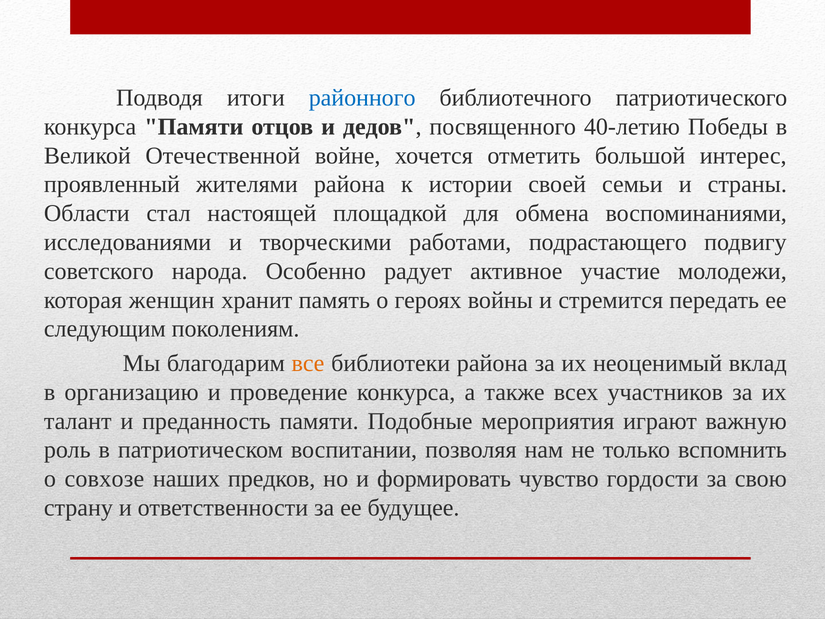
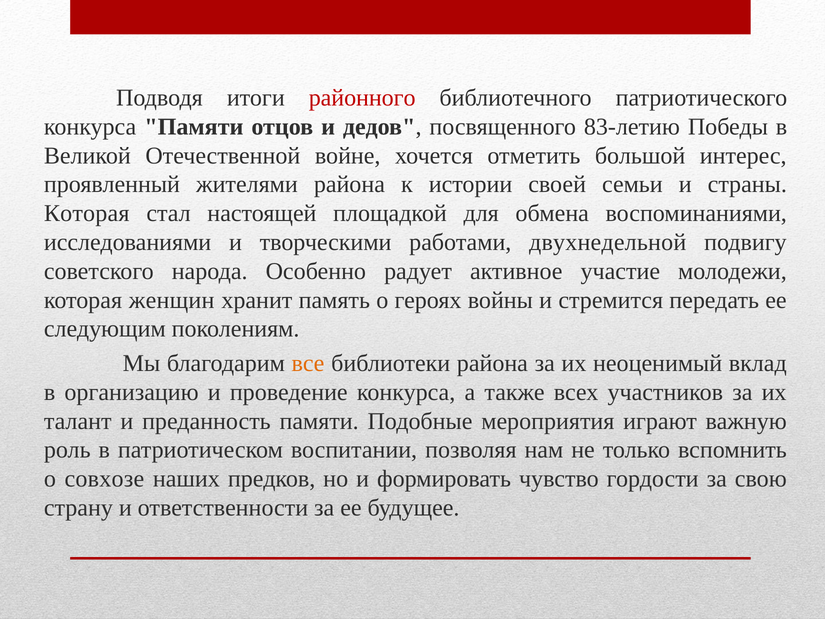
районного colour: blue -> red (362, 98)
40-летию: 40-летию -> 83-летию (632, 127)
Области: Области -> Которая (87, 213)
подрастающего: подрастающего -> двухнедельной (608, 242)
